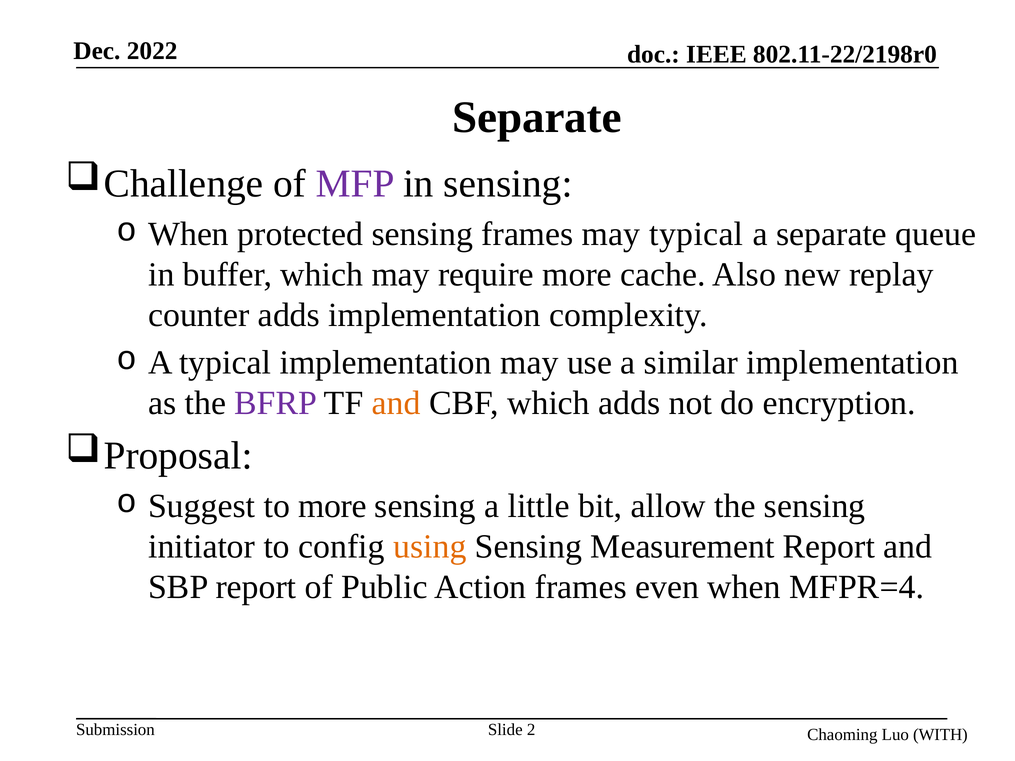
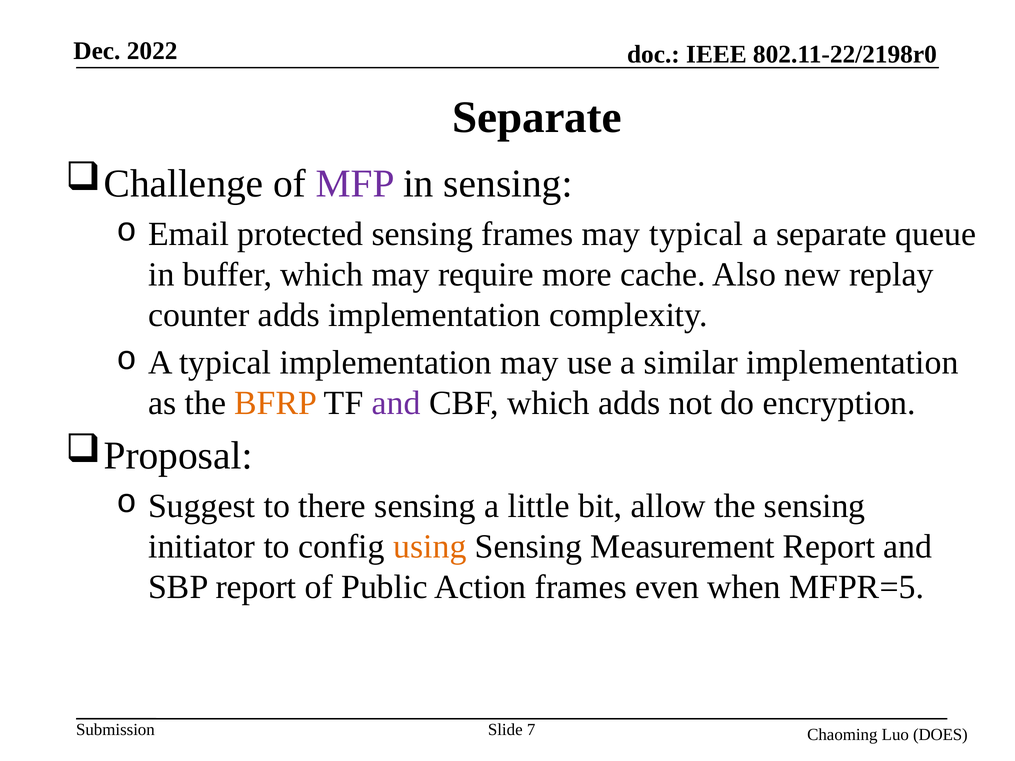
When: When -> Email (189, 234)
BFRP colour: purple -> orange (276, 403)
and colour: orange -> purple (396, 403)
to more: more -> there (332, 506)
MFPR=4: MFPR=4 -> MFPR=5 (857, 587)
2: 2 -> 7 (531, 730)
WITH: WITH -> DOES (940, 735)
